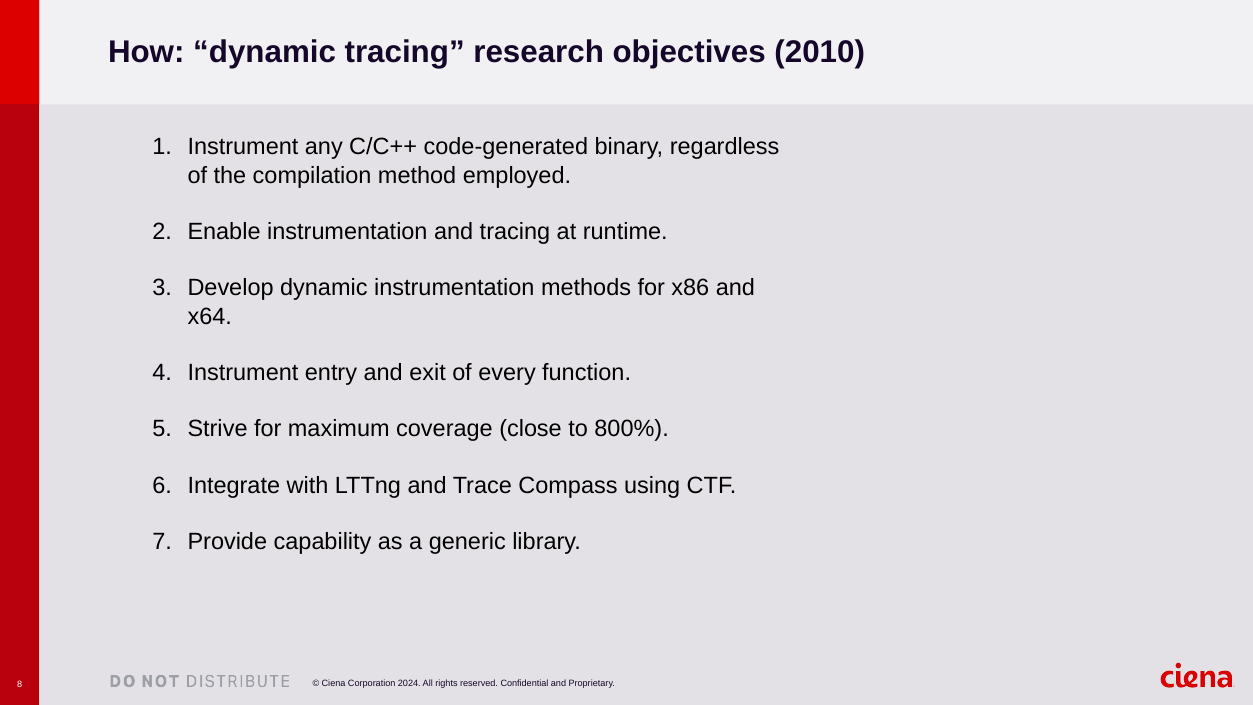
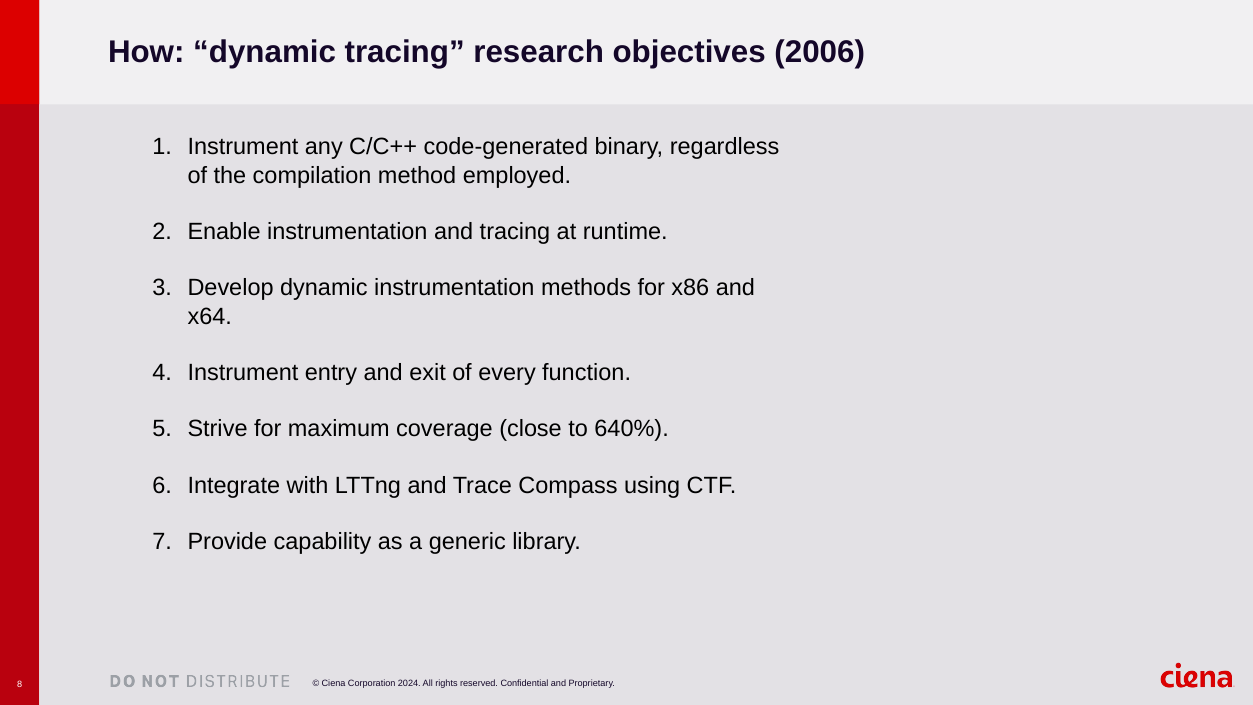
2010: 2010 -> 2006 (820, 52)
800%: 800% -> 640% (632, 429)
